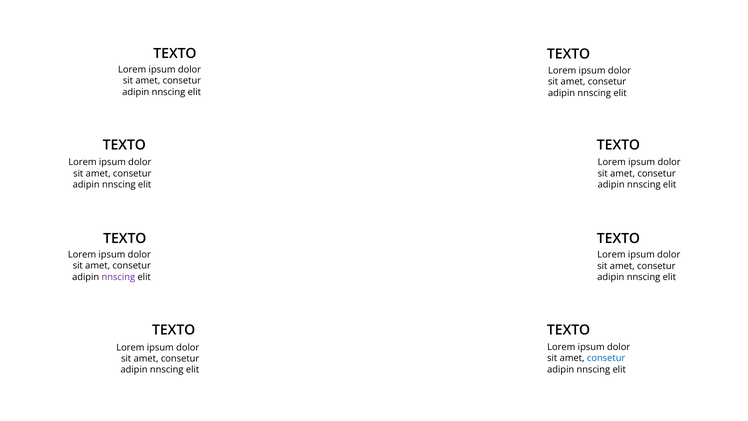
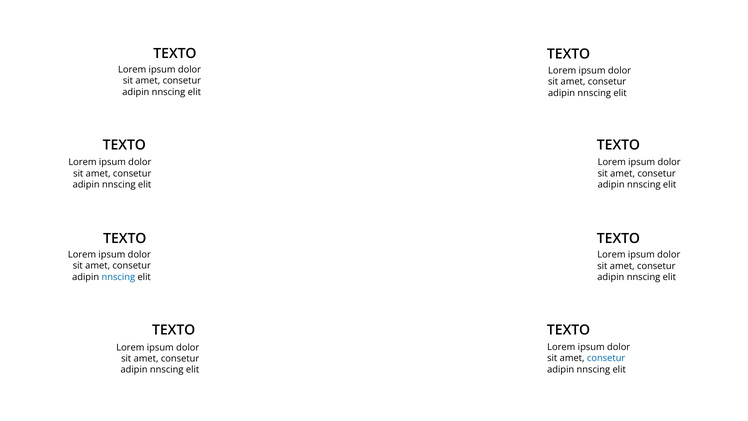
nnscing colour: purple -> blue (118, 277)
